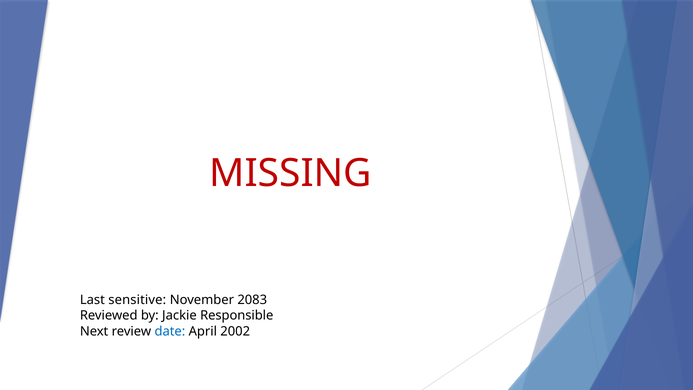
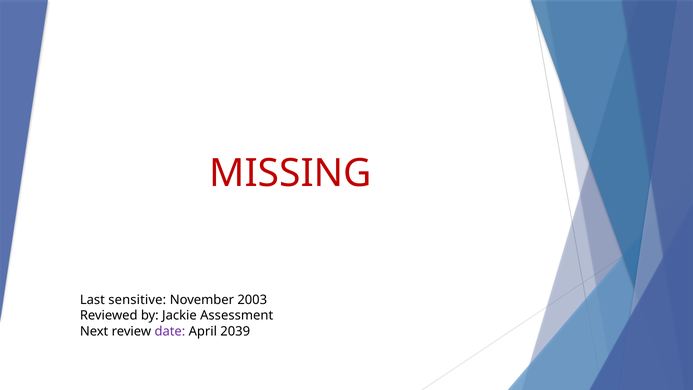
2083: 2083 -> 2003 (252, 300)
Responsible: Responsible -> Assessment (237, 316)
date colour: blue -> purple (170, 331)
2002: 2002 -> 2039 (235, 331)
